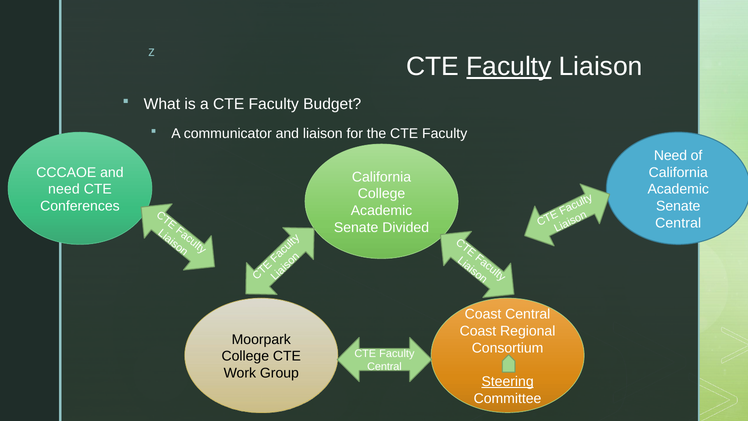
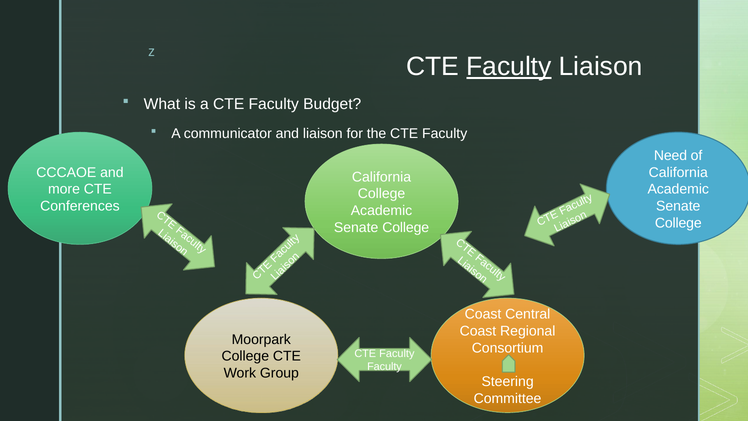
need: need -> more (64, 189)
Central: Central -> College (678, 223)
Divided: Divided -> College (406, 227)
Central: Central -> Faculty (384, 367)
Steering underline: present -> none (508, 381)
